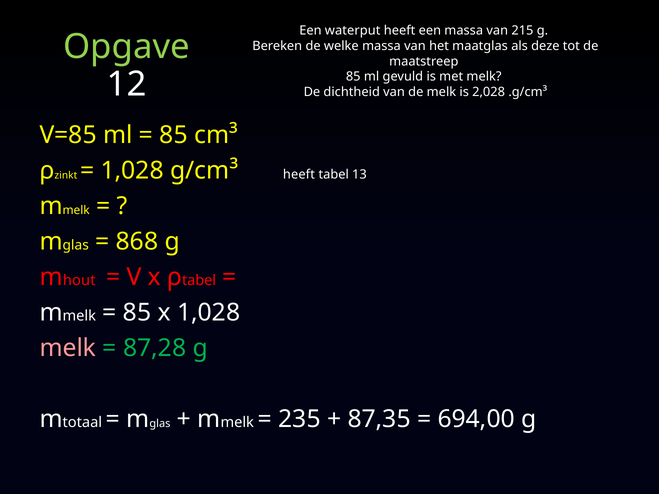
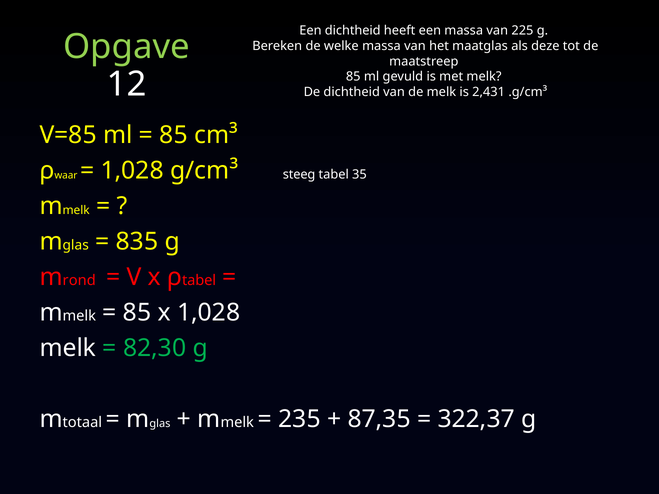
Een waterput: waterput -> dichtheid (353, 31)
215: 215 -> 225 (522, 31)
2,028: 2,028 -> 2,431 (489, 92)
zinkt: zinkt -> waar (66, 176)
g/cm³ heeft: heeft -> steeg (299, 175)
13: 13 -> 35 (359, 175)
868: 868 -> 835 (137, 242)
hout: hout -> rond (79, 281)
melk colour: pink -> white (68, 348)
87,28: 87,28 -> 82,30 (155, 348)
694,00: 694,00 -> 322,37 (476, 420)
